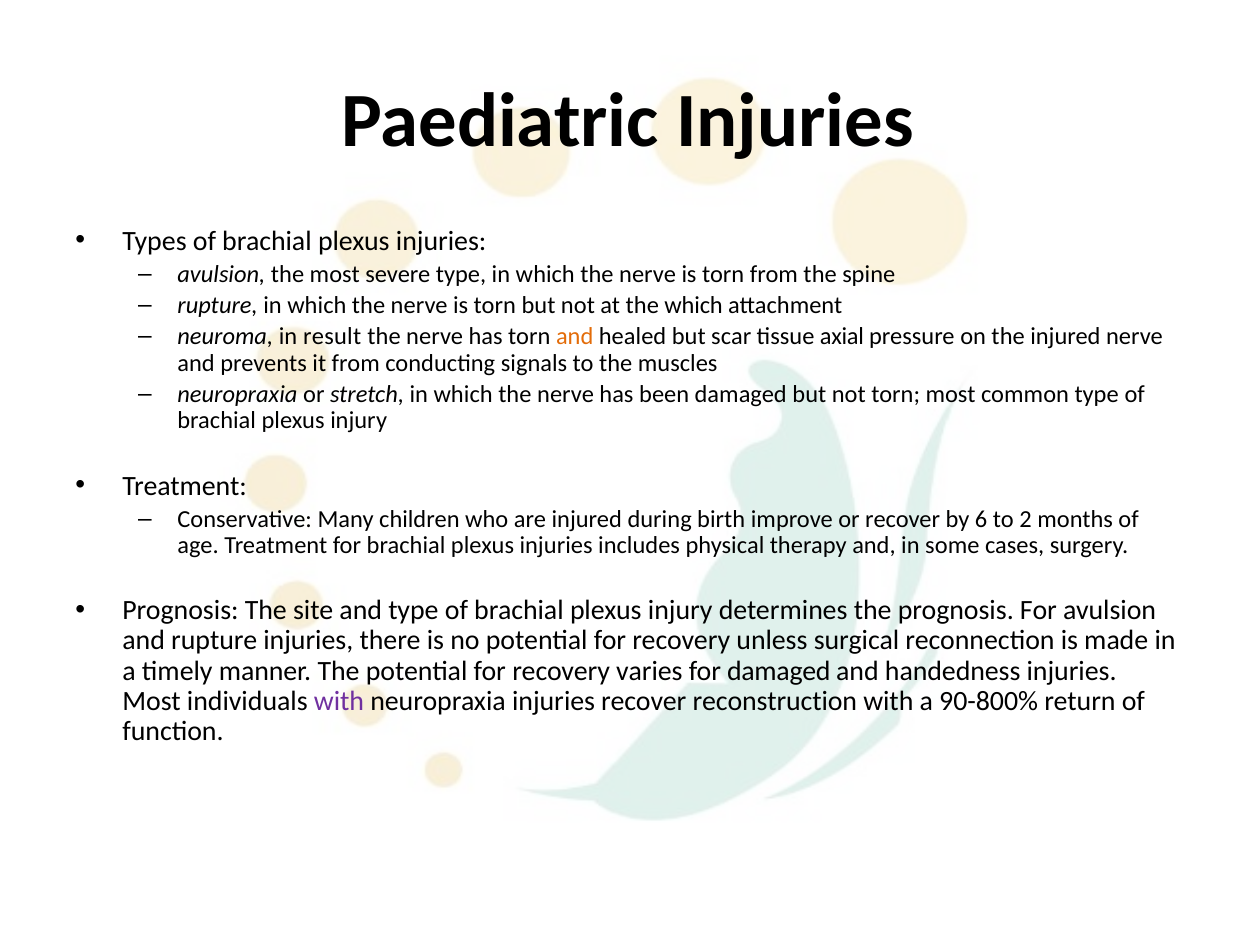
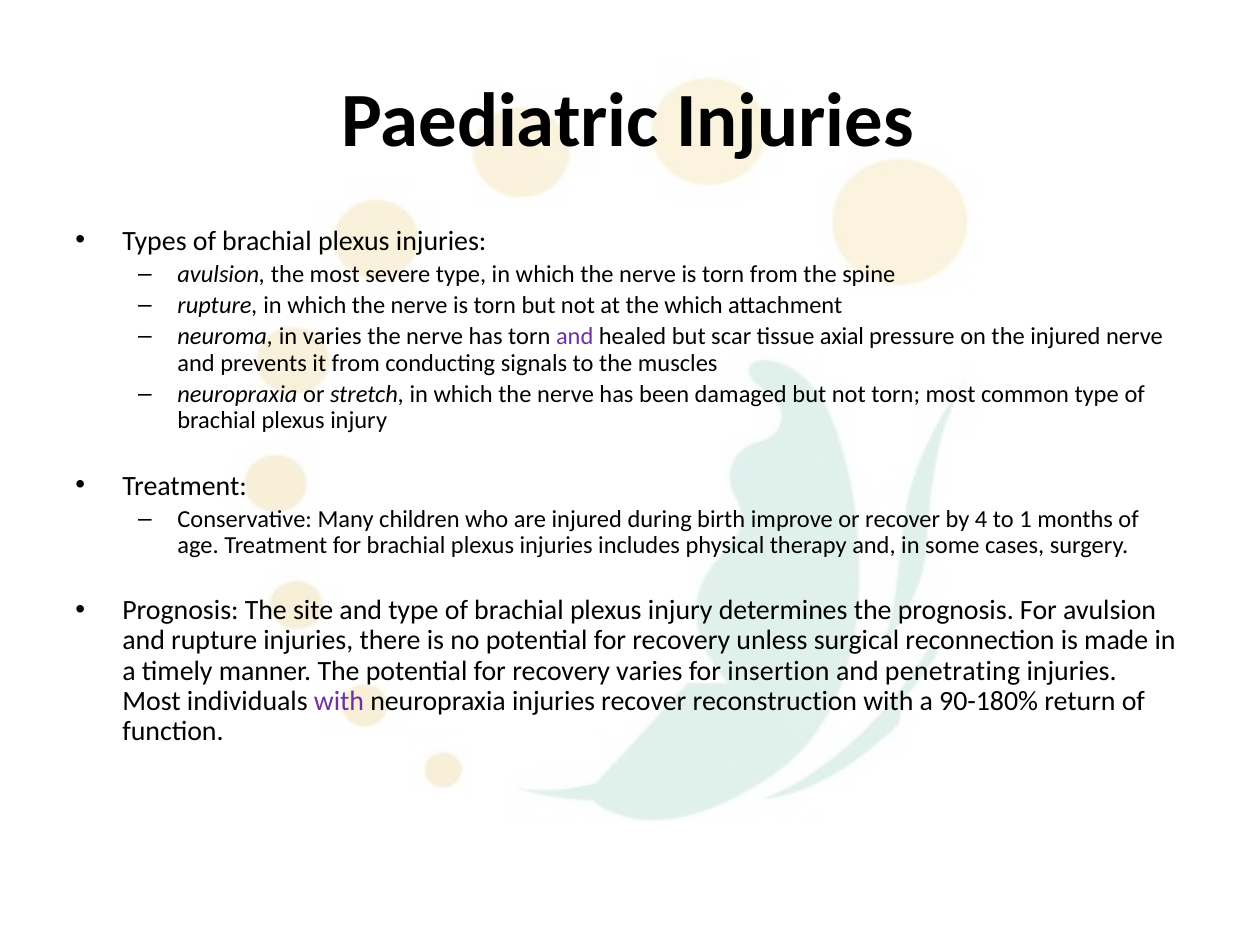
in result: result -> varies (332, 337)
and colour: orange -> purple (575, 337)
6: 6 -> 4 (981, 519)
2: 2 -> 1 (1025, 519)
for damaged: damaged -> insertion (779, 671)
handedness: handedness -> penetrating (953, 671)
90-800%: 90-800% -> 90-180% (989, 701)
